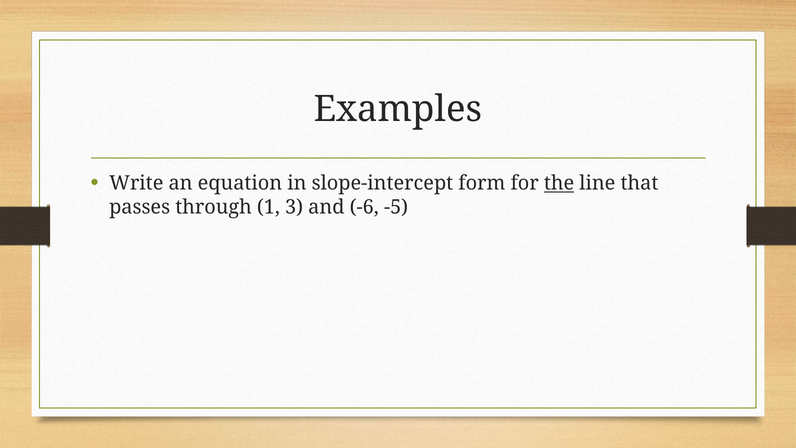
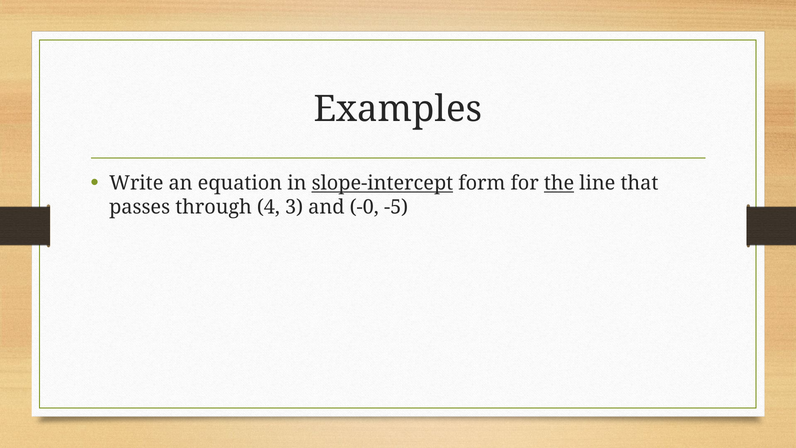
slope-intercept underline: none -> present (382, 183)
1: 1 -> 4 (268, 207)
-6: -6 -> -0 (364, 207)
